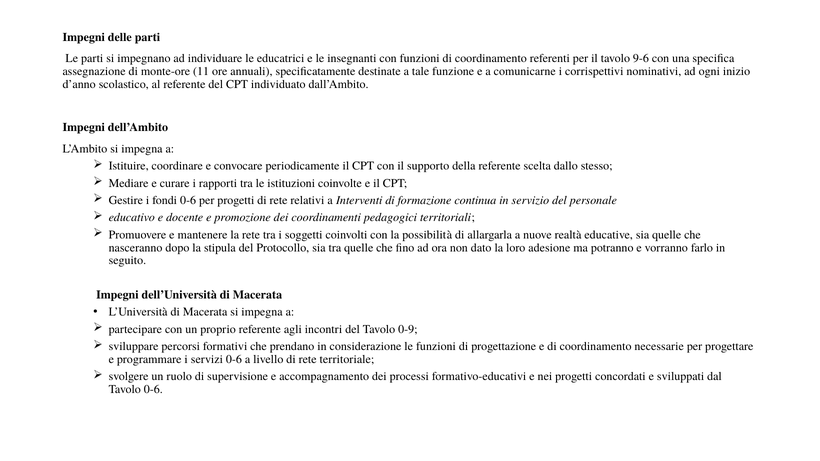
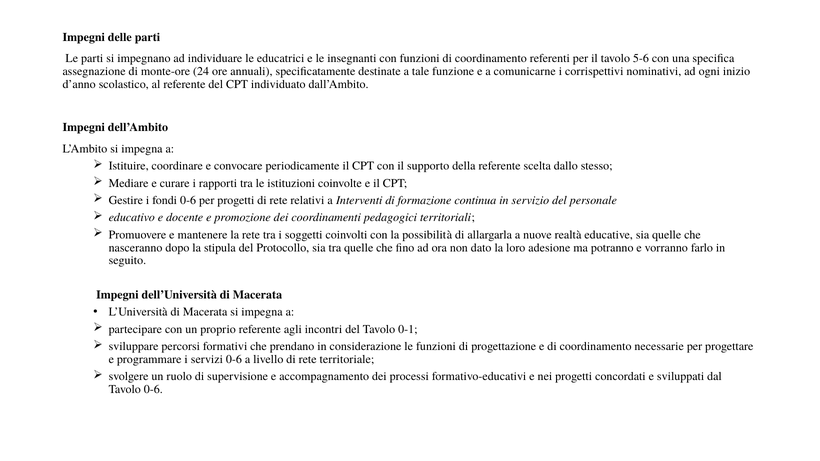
9-6: 9-6 -> 5-6 (641, 59)
11: 11 -> 24 (201, 71)
0-9: 0-9 -> 0-1 (408, 329)
